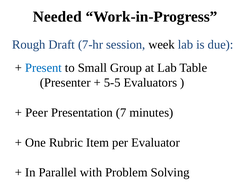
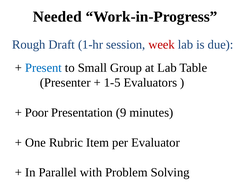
7-hr: 7-hr -> 1-hr (90, 45)
week colour: black -> red (162, 45)
5-5: 5-5 -> 1-5 (112, 83)
Peer: Peer -> Poor (37, 113)
7: 7 -> 9 (121, 113)
